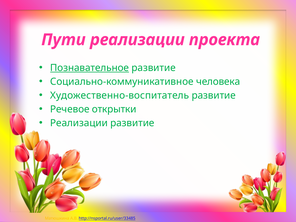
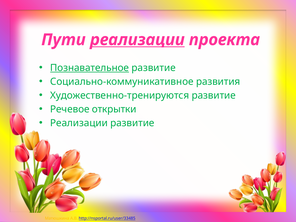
реализации underline: none -> present (137, 40)
человека: человека -> развития (218, 82)
Художественно-воспитатель: Художественно-воспитатель -> Художественно-тренируются (120, 95)
